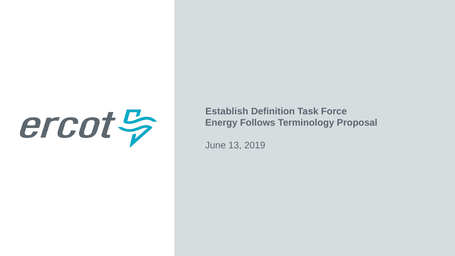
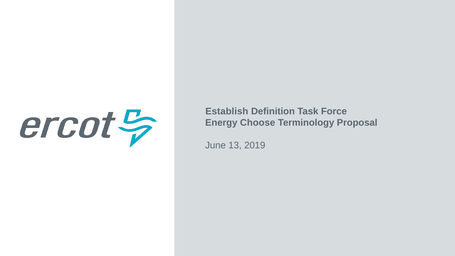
Follows: Follows -> Choose (258, 123)
